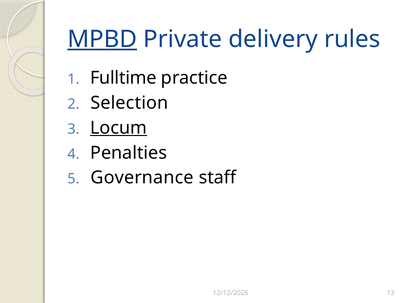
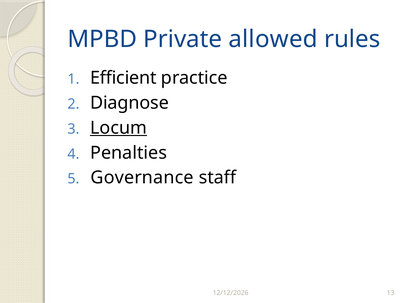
MPBD underline: present -> none (102, 39)
delivery: delivery -> allowed (273, 39)
Fulltime: Fulltime -> Efficient (123, 78)
Selection: Selection -> Diagnose (130, 103)
